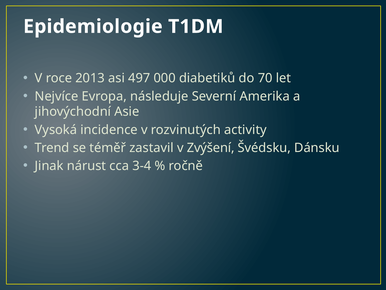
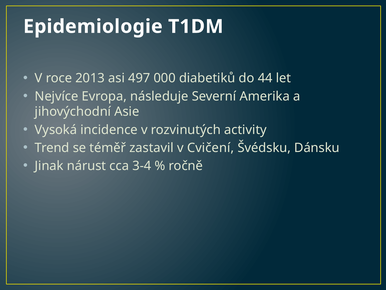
70: 70 -> 44 (265, 78)
Zvýšení: Zvýšení -> Cvičení (211, 148)
